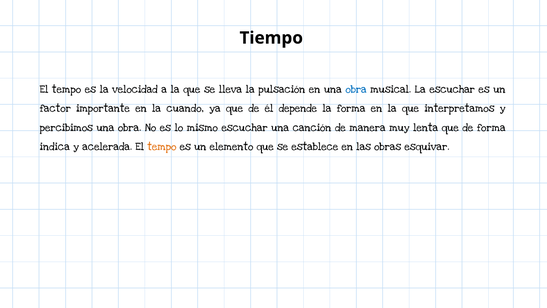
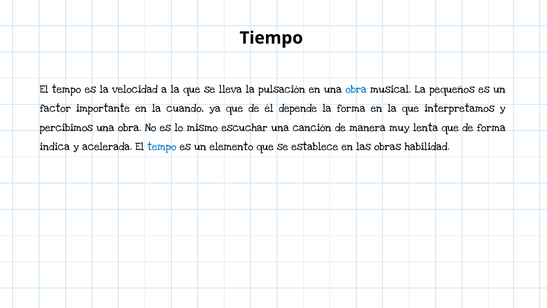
La escuchar: escuchar -> pequeños (452, 89)
tempo colour: orange -> blue (162, 147)
esquivar: esquivar -> habilidad (427, 147)
